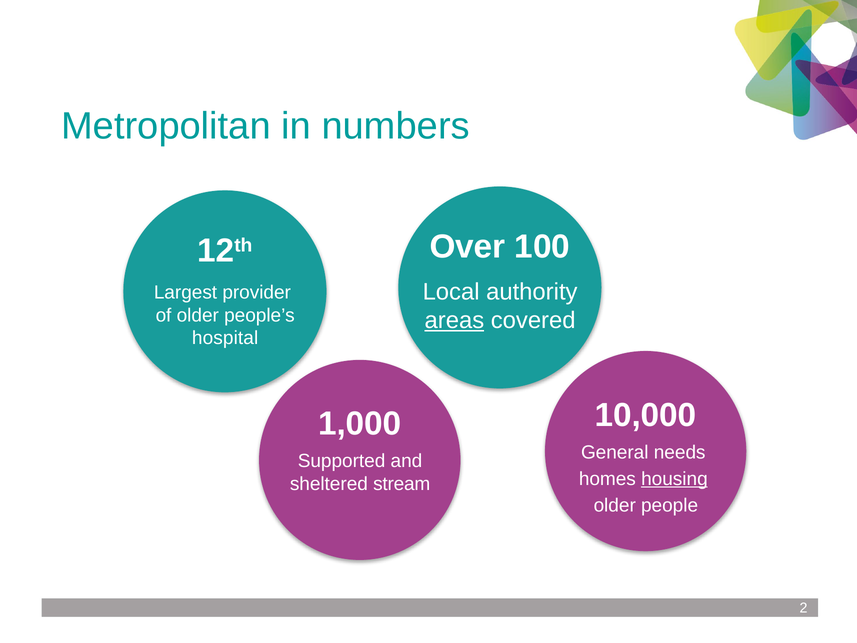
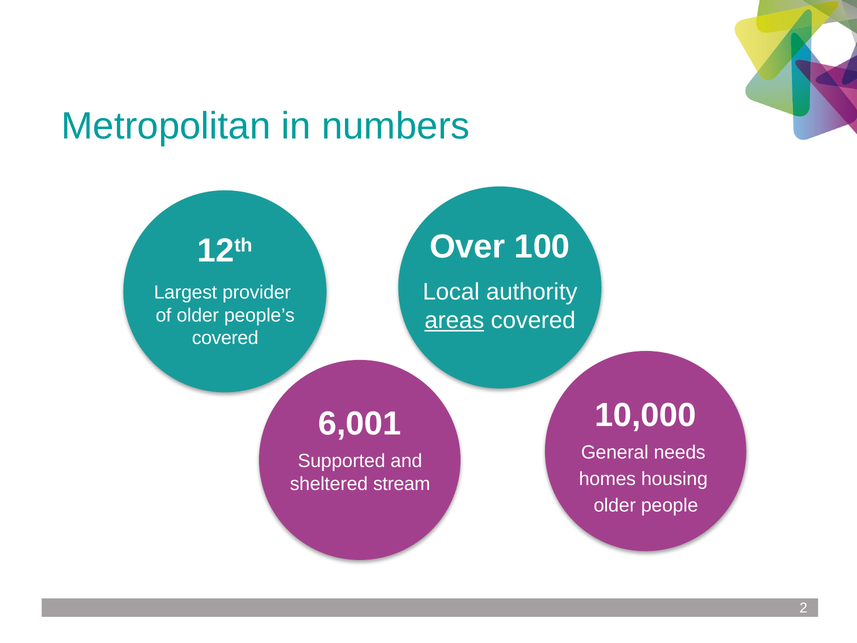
hospital: hospital -> covered (225, 338)
1,000: 1,000 -> 6,001 (360, 424)
housing underline: present -> none (674, 479)
